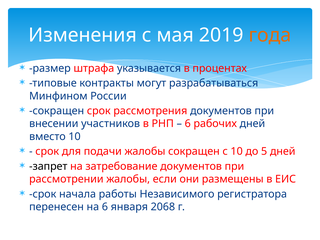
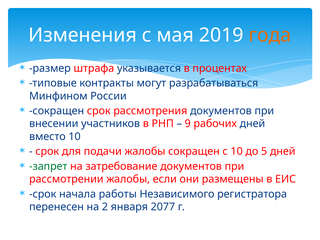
6: 6 -> 9 (188, 124)
запрет colour: black -> green (48, 166)
на 6: 6 -> 2 (105, 207)
2068: 2068 -> 2077 (163, 207)
